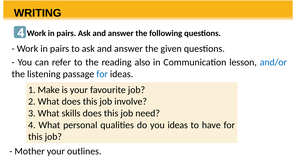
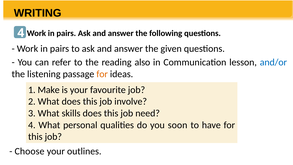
for colour: blue -> orange (102, 74)
you ideas: ideas -> soon (178, 125)
Mother: Mother -> Choose (30, 151)
